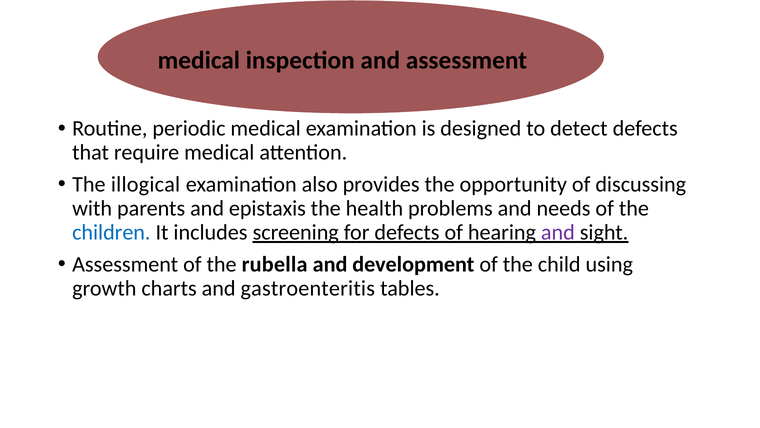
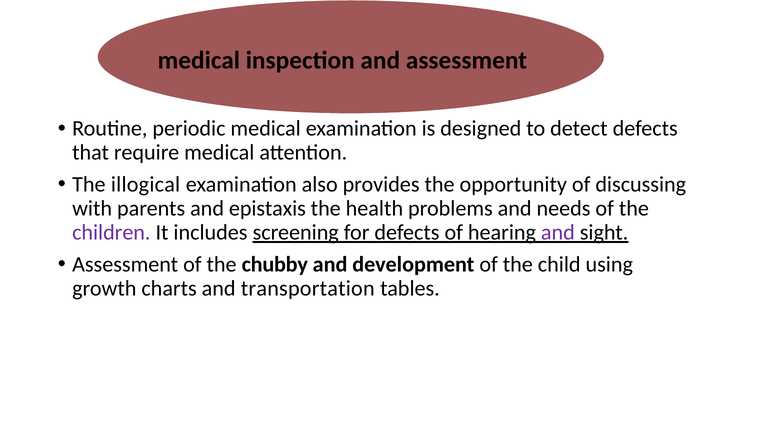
children colour: blue -> purple (111, 232)
rubella: rubella -> chubby (275, 264)
gastroenteritis: gastroenteritis -> transportation (308, 288)
